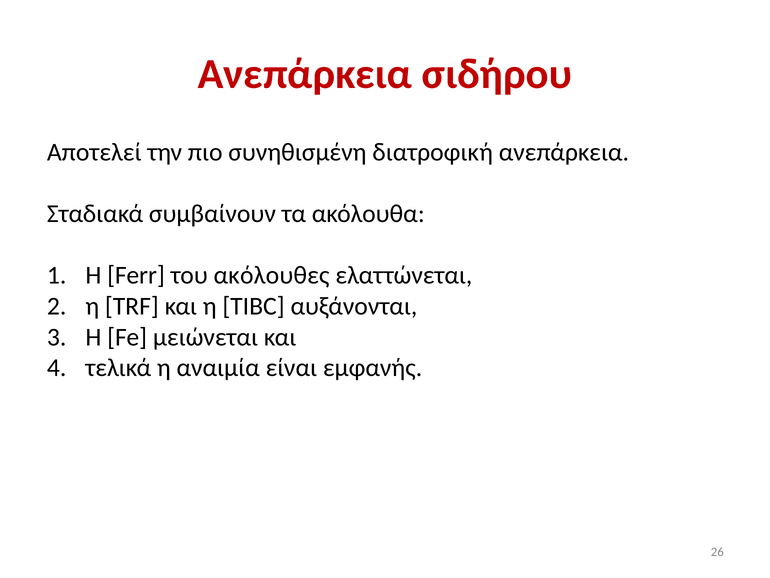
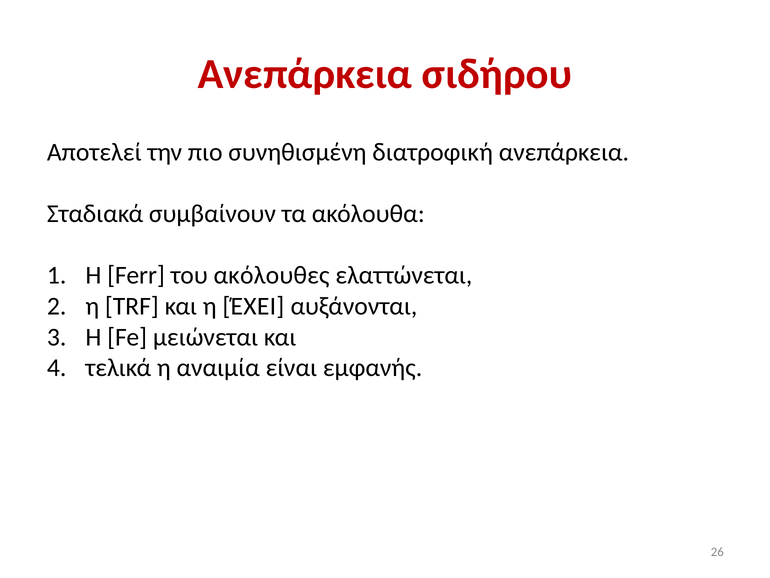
ΤΙΒC: ΤΙΒC -> ΈΧΕΙ (253, 306)
